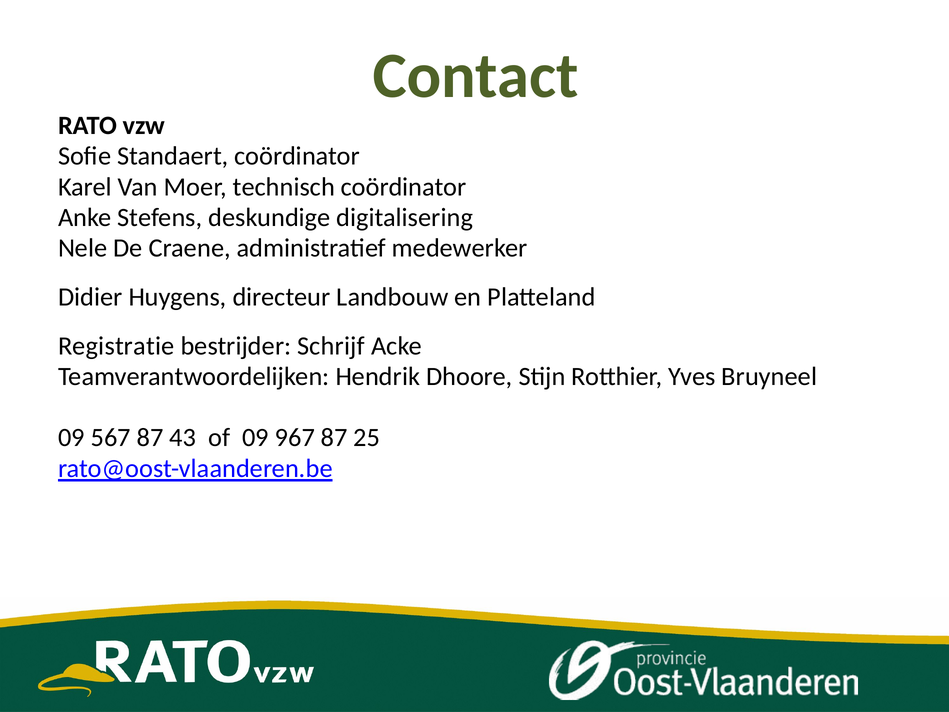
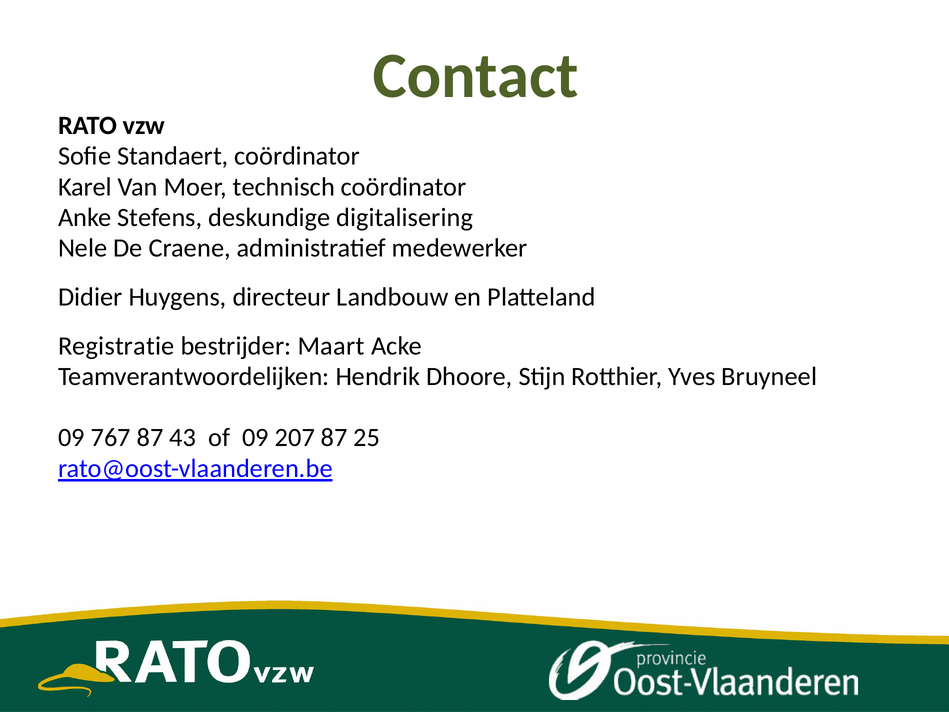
Schrijf: Schrijf -> Maart (331, 346)
567: 567 -> 767 (111, 438)
967: 967 -> 207 (295, 438)
